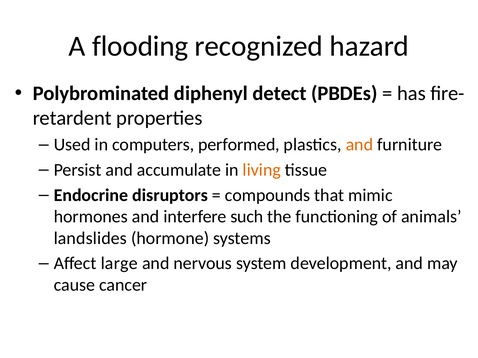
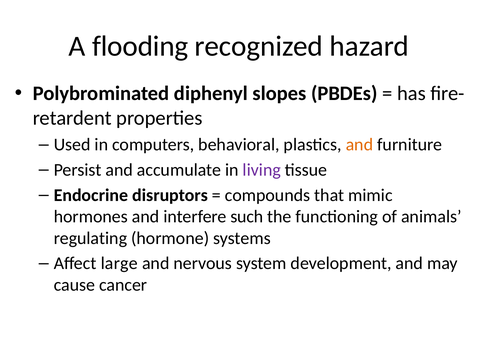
detect: detect -> slopes (280, 94)
performed: performed -> behavioral (239, 145)
living colour: orange -> purple (262, 170)
landslides: landslides -> regulating (90, 238)
